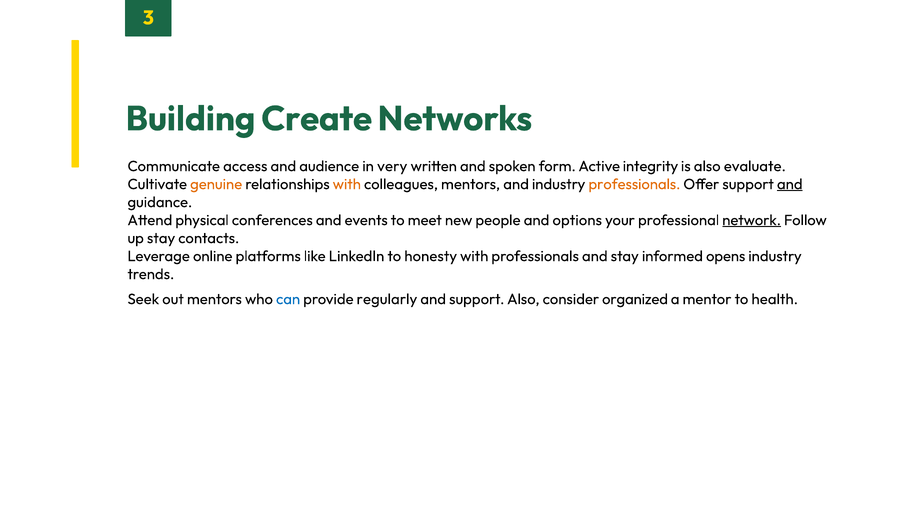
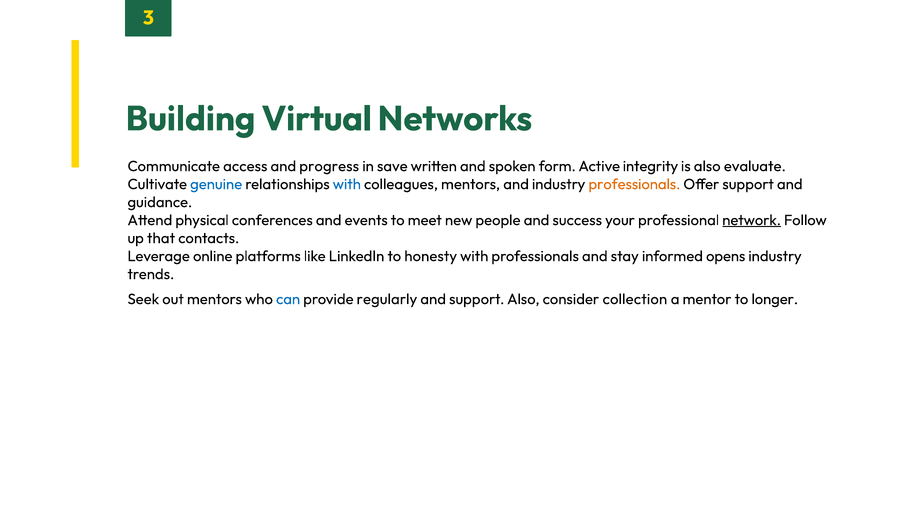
Create: Create -> Virtual (317, 119)
audience: audience -> progress (329, 166)
very: very -> save (392, 166)
genuine colour: orange -> blue (216, 184)
with colour: orange -> blue (347, 184)
and underline: present -> none (790, 184)
options: options -> success (577, 220)
up stay: stay -> that (161, 238)
organized: organized -> collection (635, 299)
health: health -> longer (775, 299)
